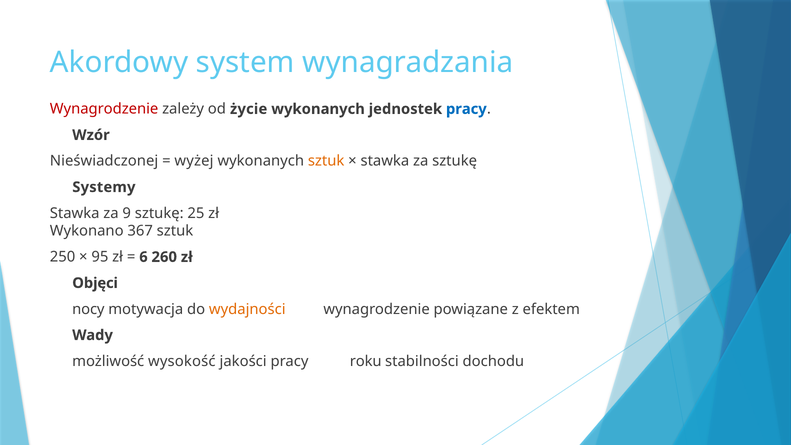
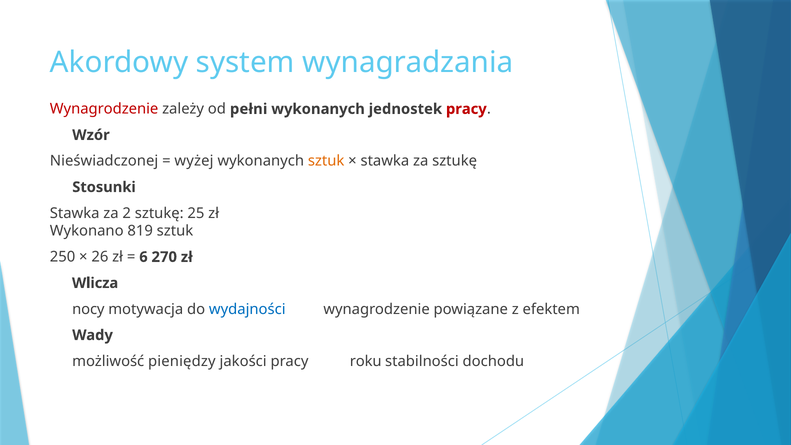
życie: życie -> pełni (249, 109)
pracy colour: blue -> red (466, 109)
Systemy: Systemy -> Stosunki (104, 187)
9: 9 -> 2 (127, 213)
367: 367 -> 819 (140, 231)
95: 95 -> 26 (100, 257)
260: 260 -> 270 (164, 257)
Objęci: Objęci -> Wlicza (95, 283)
wydajności colour: orange -> blue (247, 309)
wysokość: wysokość -> pieniędzy (182, 361)
